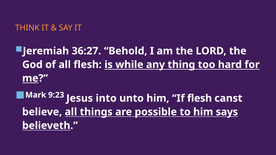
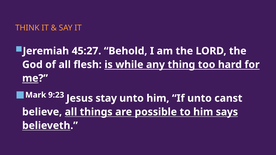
36:27: 36:27 -> 45:27 (86, 51)
into: into -> stay (106, 98)
If flesh: flesh -> unto (200, 98)
